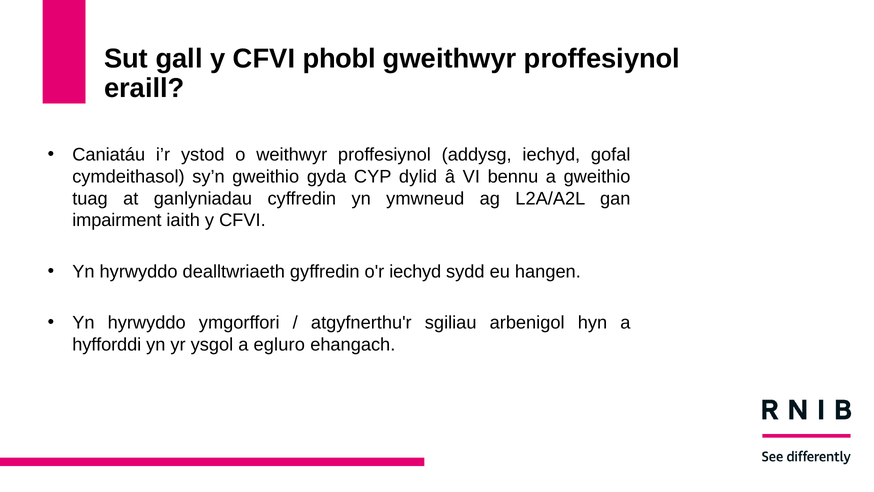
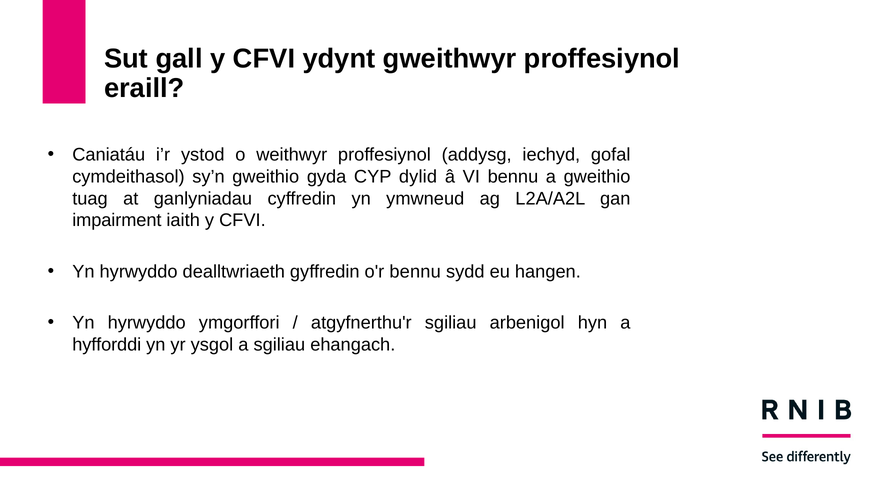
phobl: phobl -> ydynt (339, 59)
o'r iechyd: iechyd -> bennu (415, 271)
a egluro: egluro -> sgiliau (279, 344)
